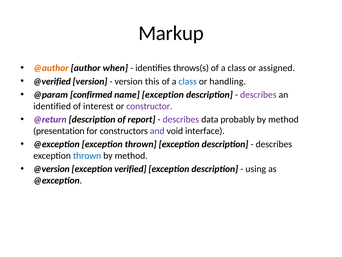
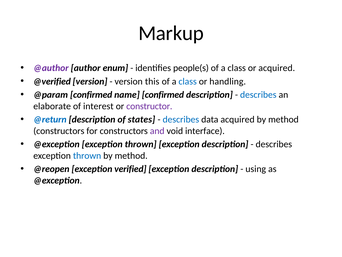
@author colour: orange -> purple (51, 68)
when: when -> enum (115, 68)
throws(s: throws(s -> people(s (191, 68)
or assigned: assigned -> acquired (277, 68)
name exception: exception -> confirmed (163, 95)
describes colour: purple -> blue (258, 95)
identified: identified -> elaborate (52, 106)
@return colour: purple -> blue (50, 119)
report: report -> states (141, 119)
describes colour: purple -> blue (181, 119)
data probably: probably -> acquired (238, 119)
presentation: presentation -> constructors (59, 131)
@version: @version -> @reopen (51, 169)
